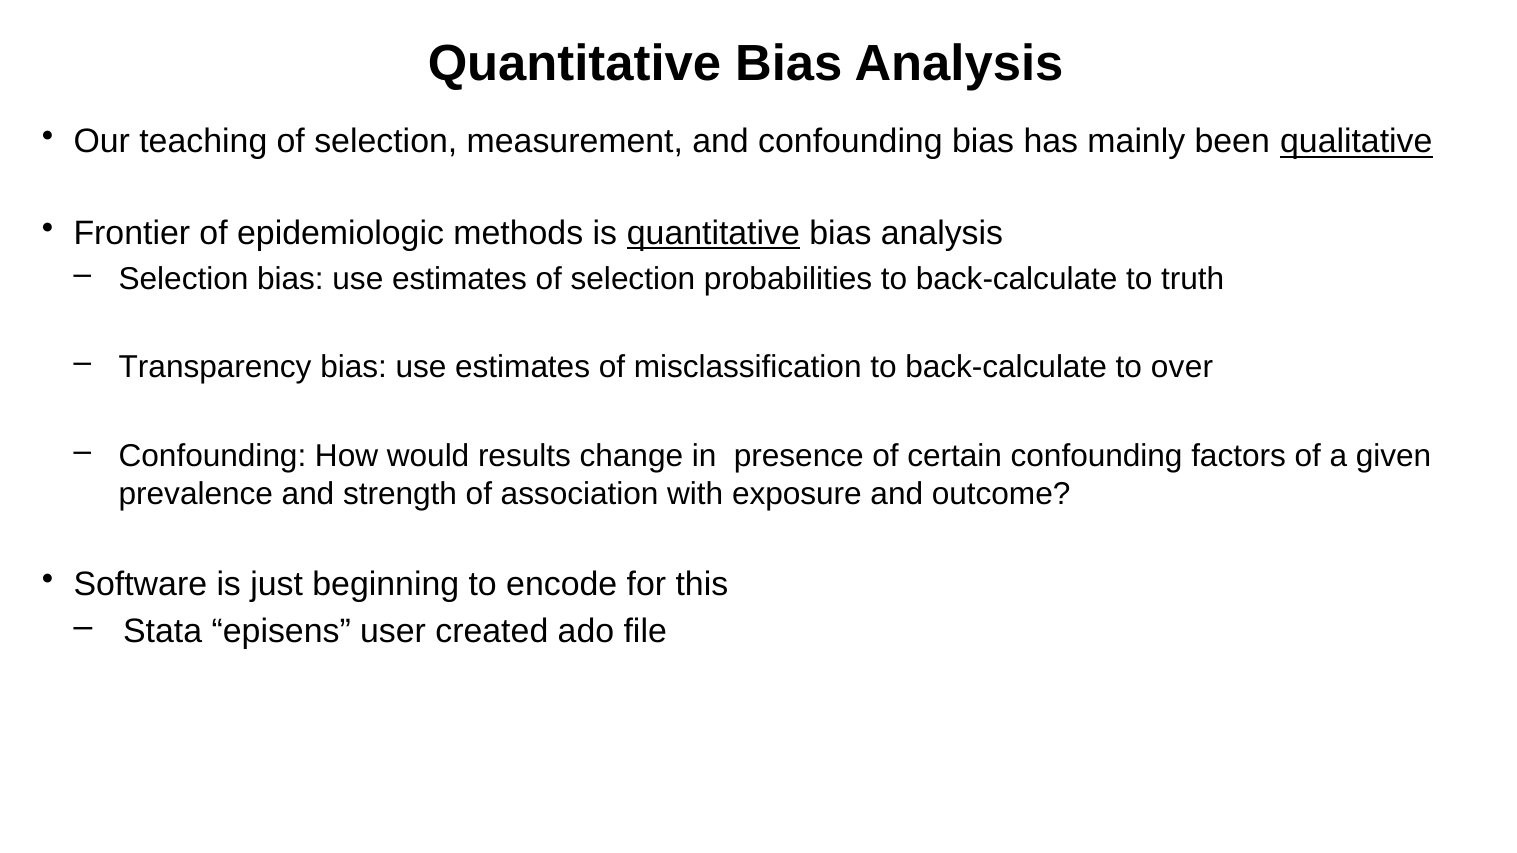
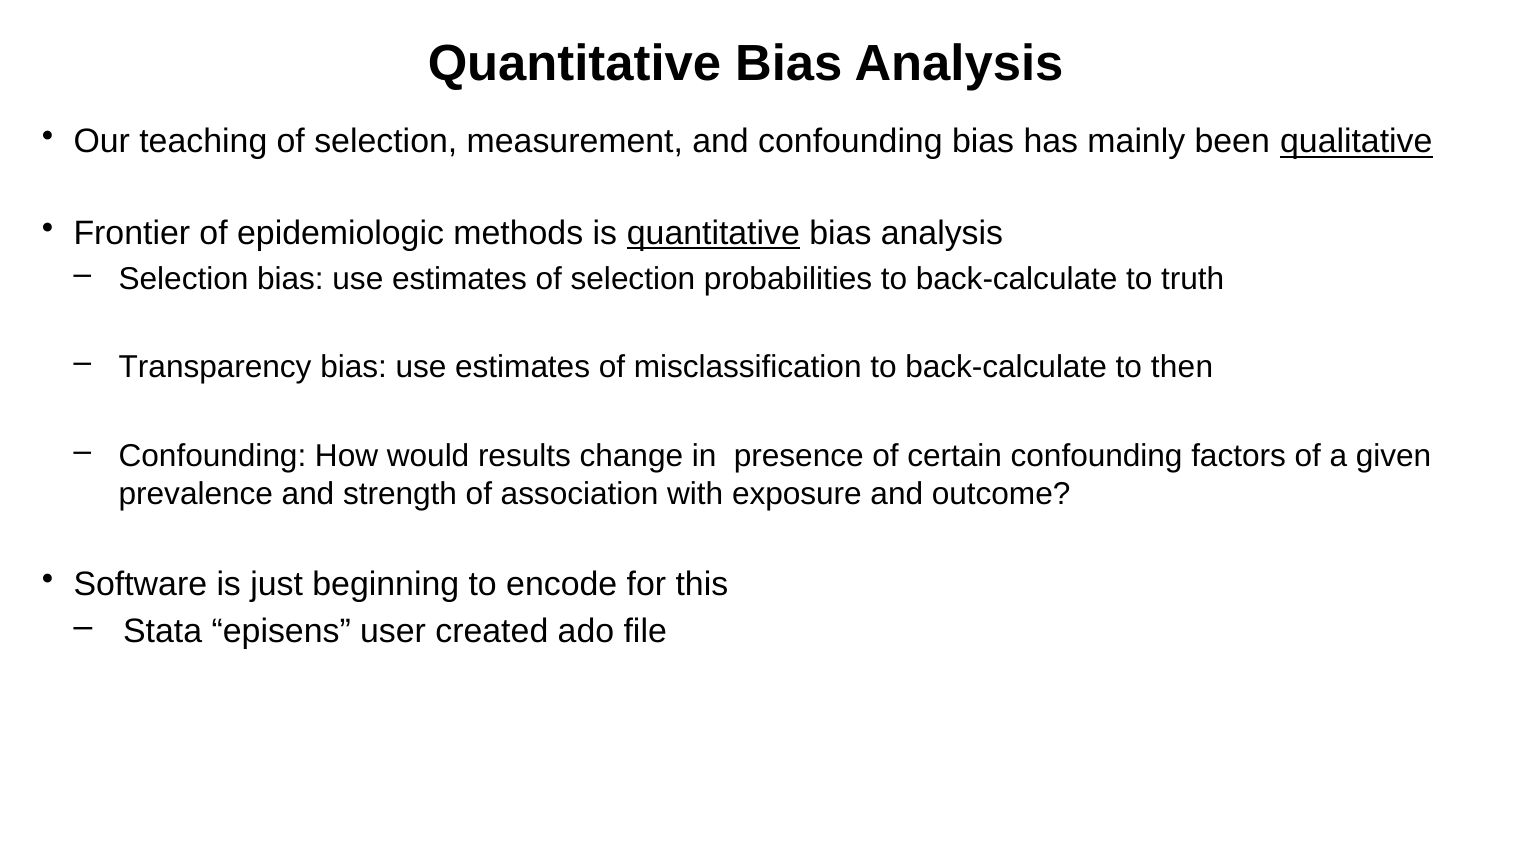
over: over -> then (1182, 368)
